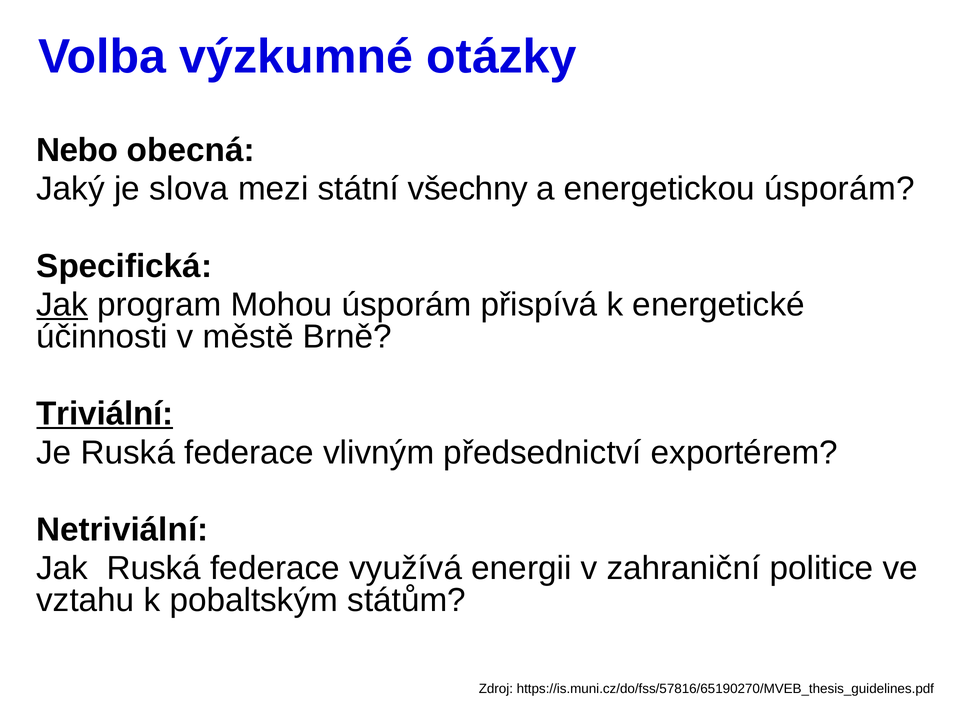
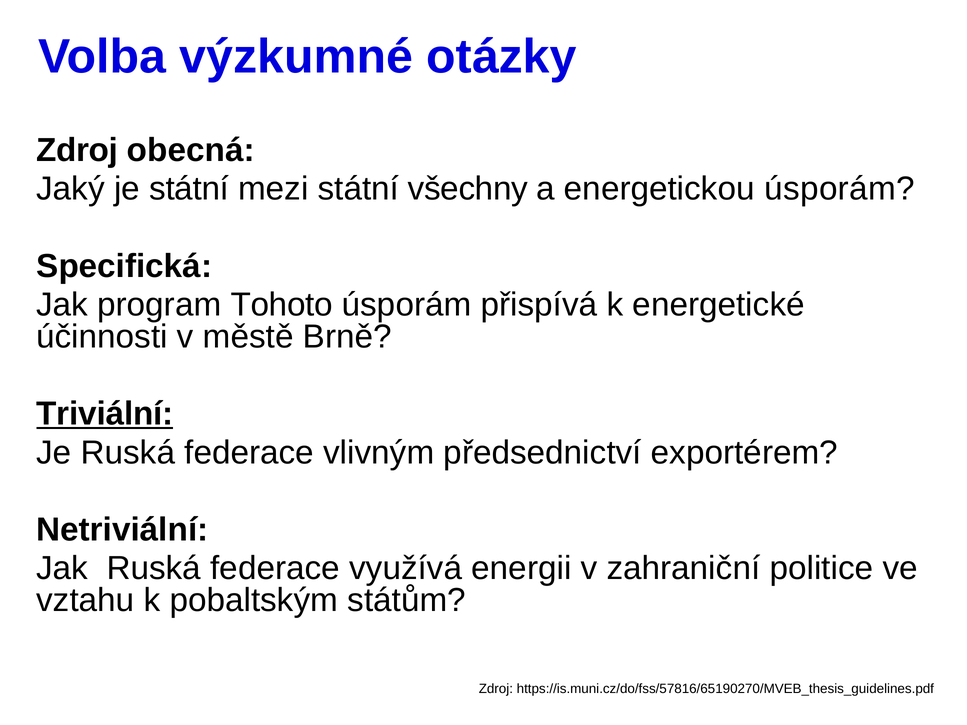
Nebo: Nebo -> Zdroj (77, 150)
je slova: slova -> státní (189, 189)
Jak underline: present -> none (62, 305)
Mohou: Mohou -> Tohoto (282, 305)
